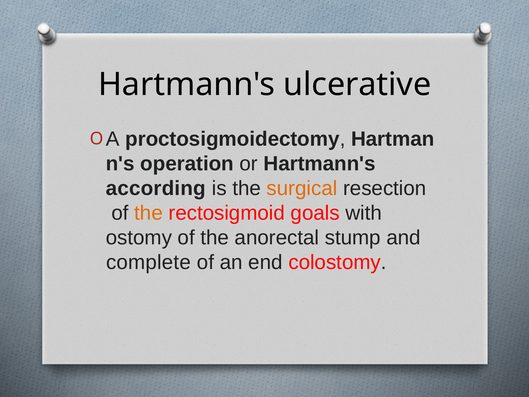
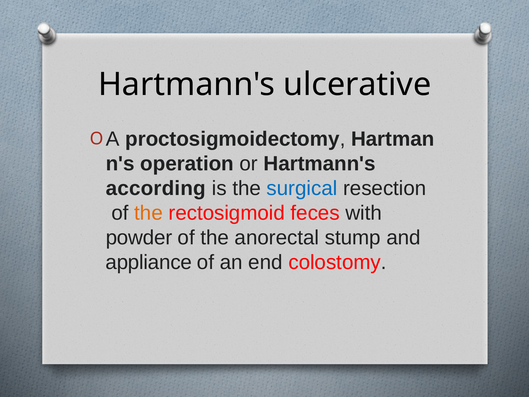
surgical colour: orange -> blue (302, 188)
goals: goals -> feces (315, 213)
ostomy: ostomy -> powder (139, 238)
complete: complete -> appliance (149, 262)
